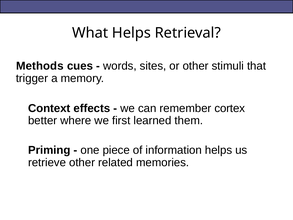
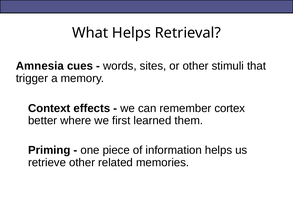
Methods: Methods -> Amnesia (40, 66)
